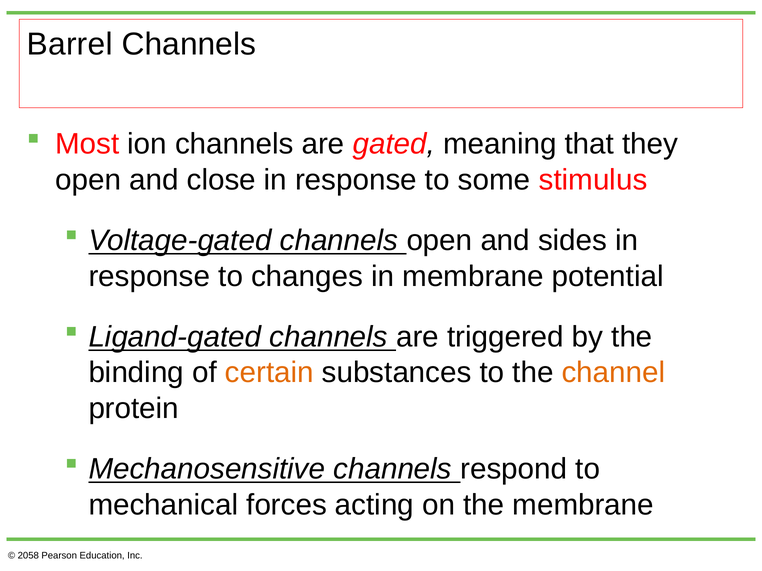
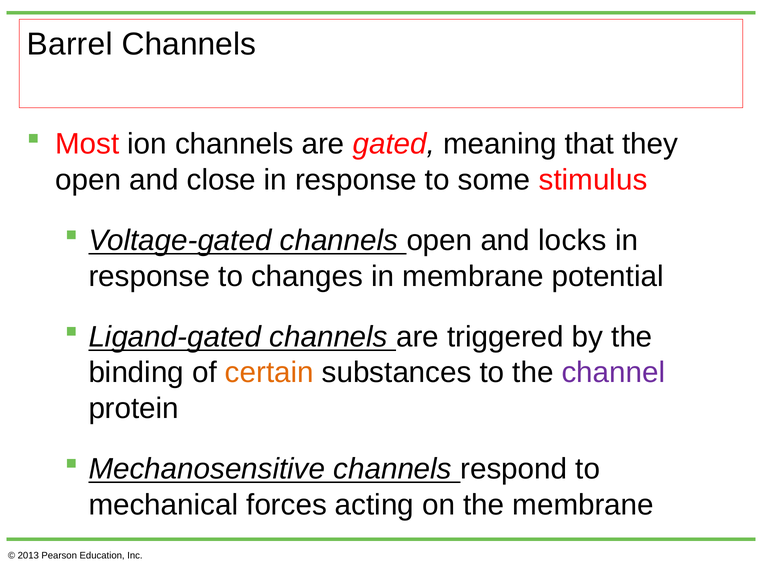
sides: sides -> locks (572, 241)
channel colour: orange -> purple (614, 373)
2058: 2058 -> 2013 (28, 556)
